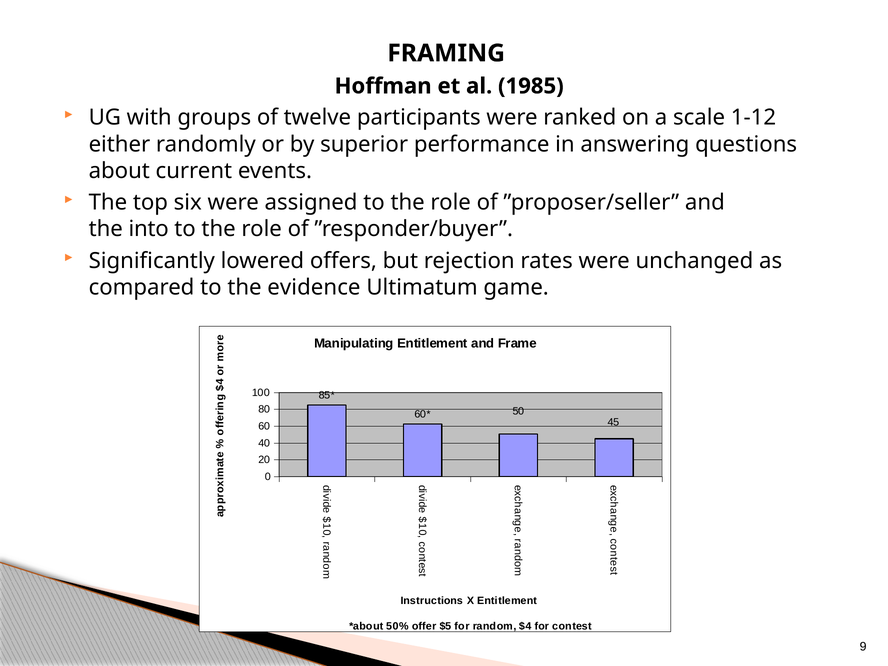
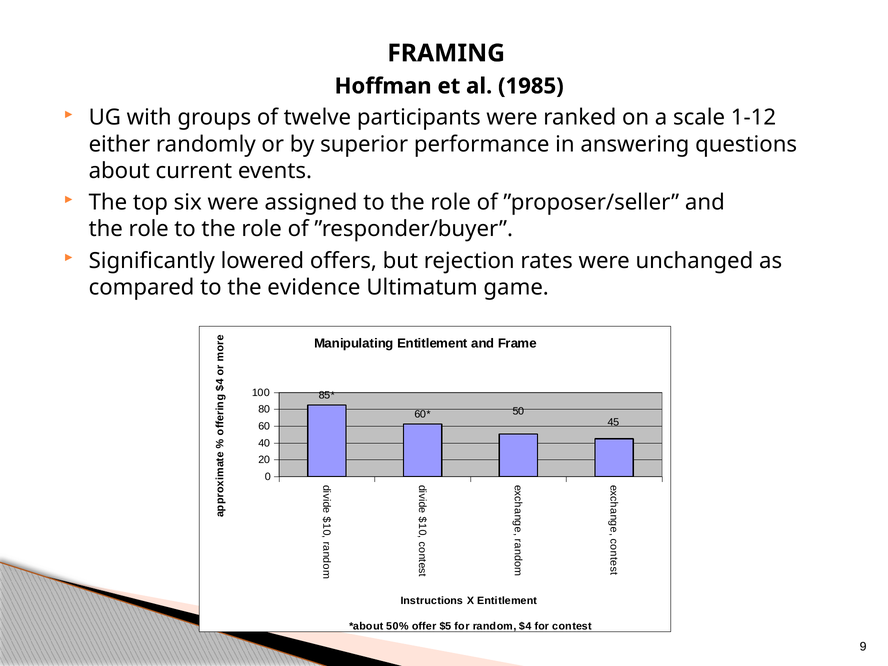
into: into -> role (149, 229)
